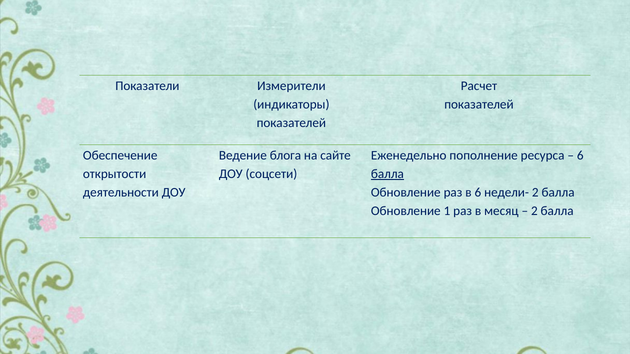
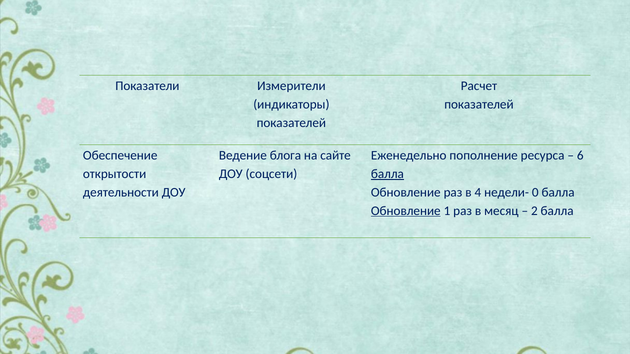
в 6: 6 -> 4 (478, 192)
недели- 2: 2 -> 0 (535, 192)
Обновление underline: none -> present (406, 211)
